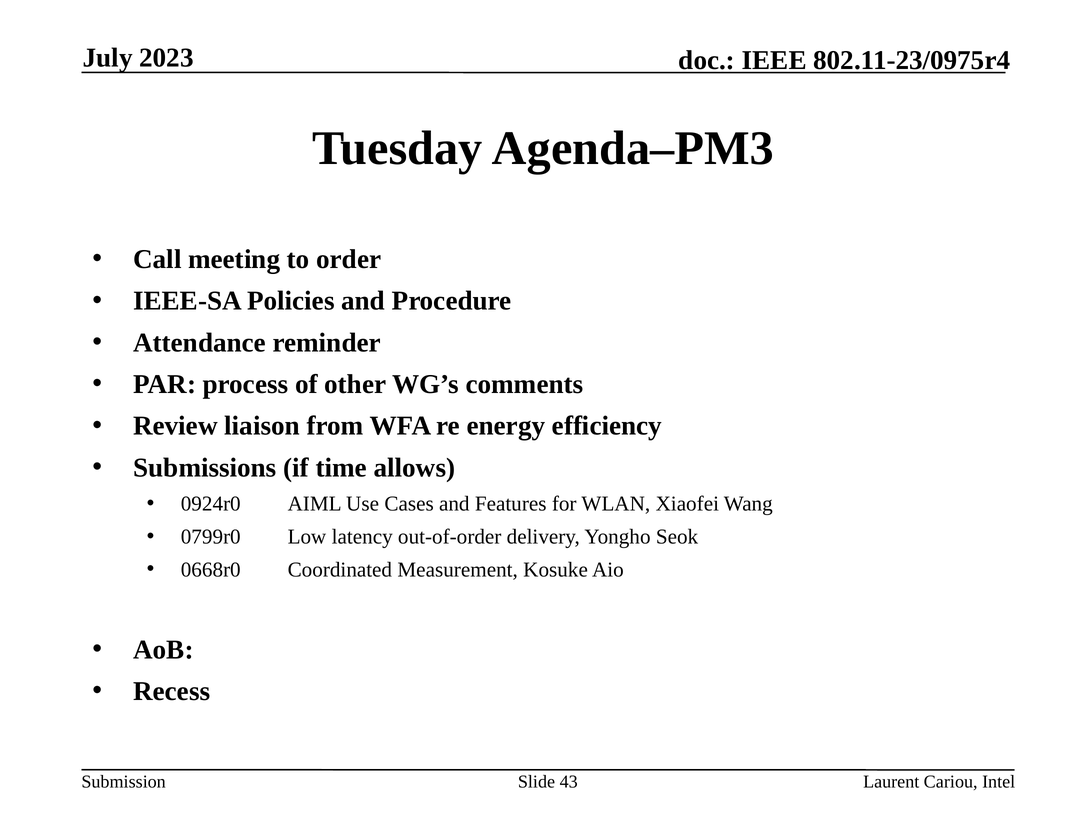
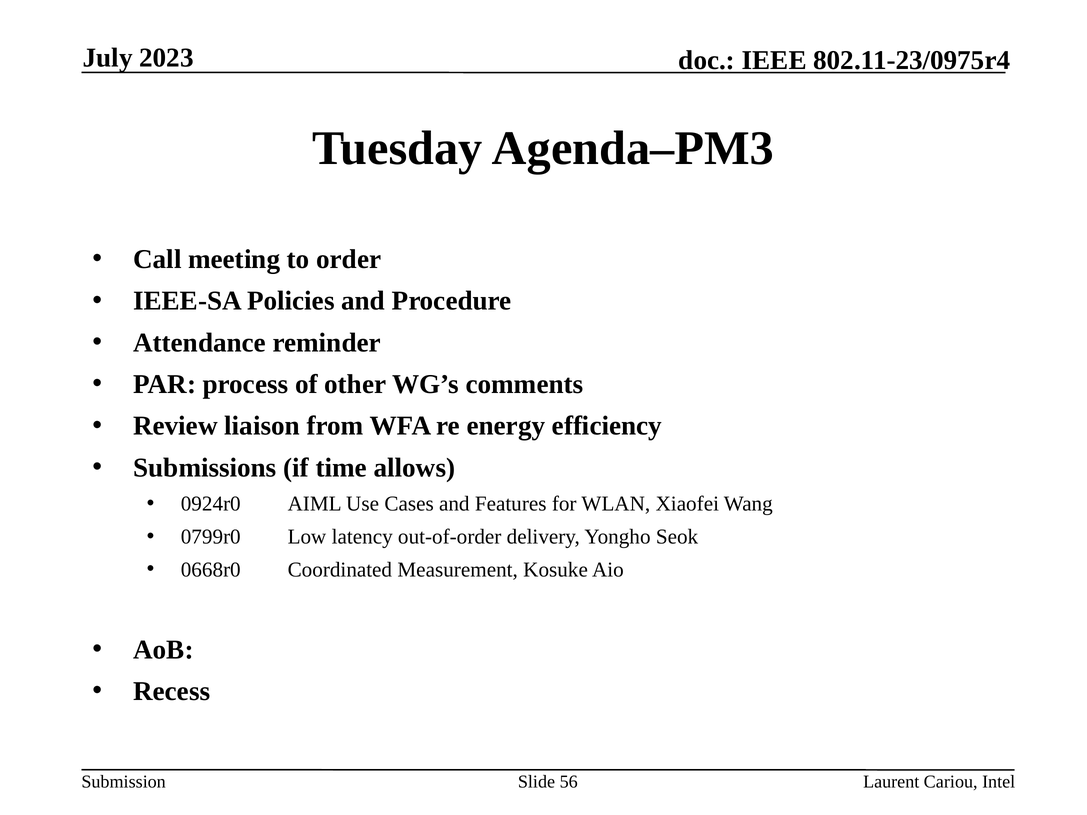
43: 43 -> 56 (569, 782)
